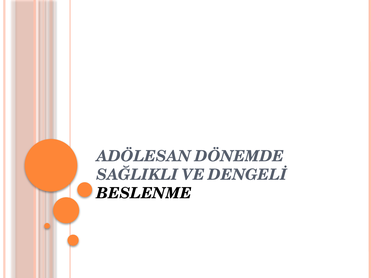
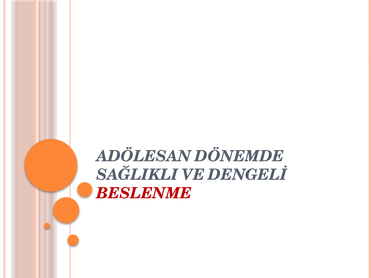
BESLENME colour: black -> red (144, 194)
